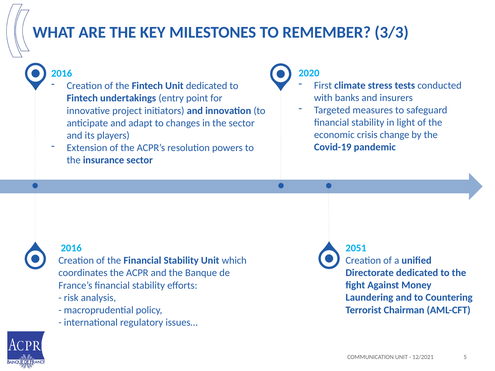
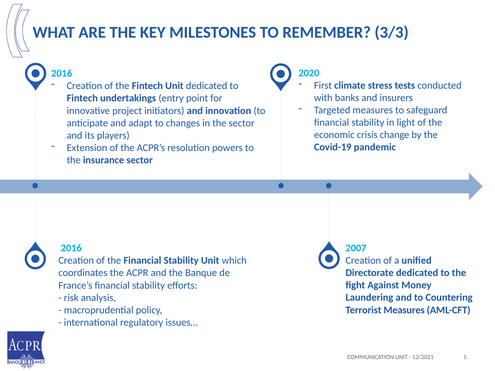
2051: 2051 -> 2007 (356, 248)
Terrorist Chairman: Chairman -> Measures (404, 310)
